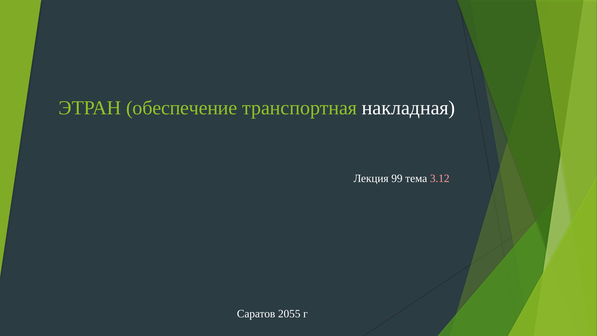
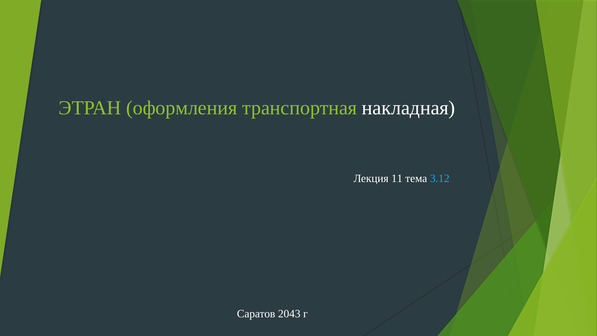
обеспечение: обеспечение -> оформления (182, 108)
99: 99 -> 11 (397, 178)
3.12 colour: pink -> light blue (440, 178)
2055: 2055 -> 2043 (289, 314)
